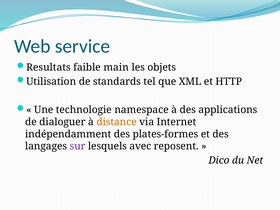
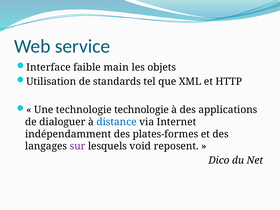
Resultats: Resultats -> Interface (49, 67)
technologie namespace: namespace -> technologie (142, 110)
distance colour: orange -> blue (117, 122)
avec: avec -> void (140, 146)
